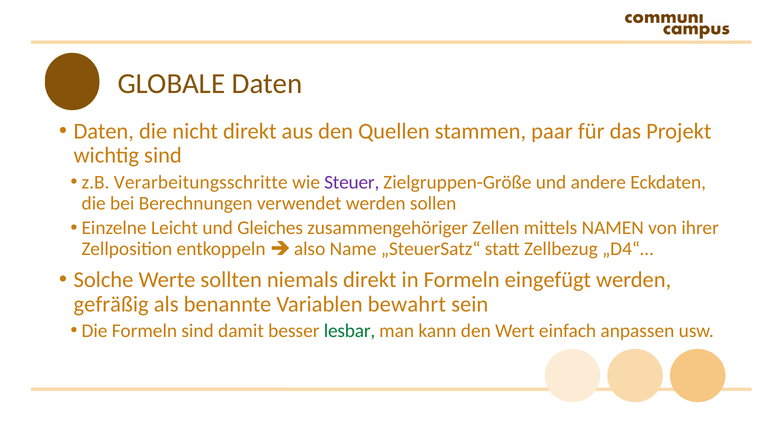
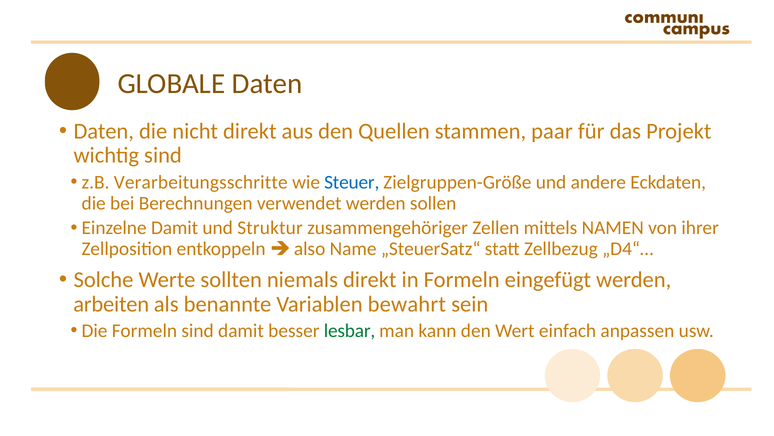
Steuer colour: purple -> blue (352, 182)
Einzelne Leicht: Leicht -> Damit (175, 228)
Gleiches: Gleiches -> Struktur (270, 228)
gefräßig: gefräßig -> arbeiten (111, 304)
